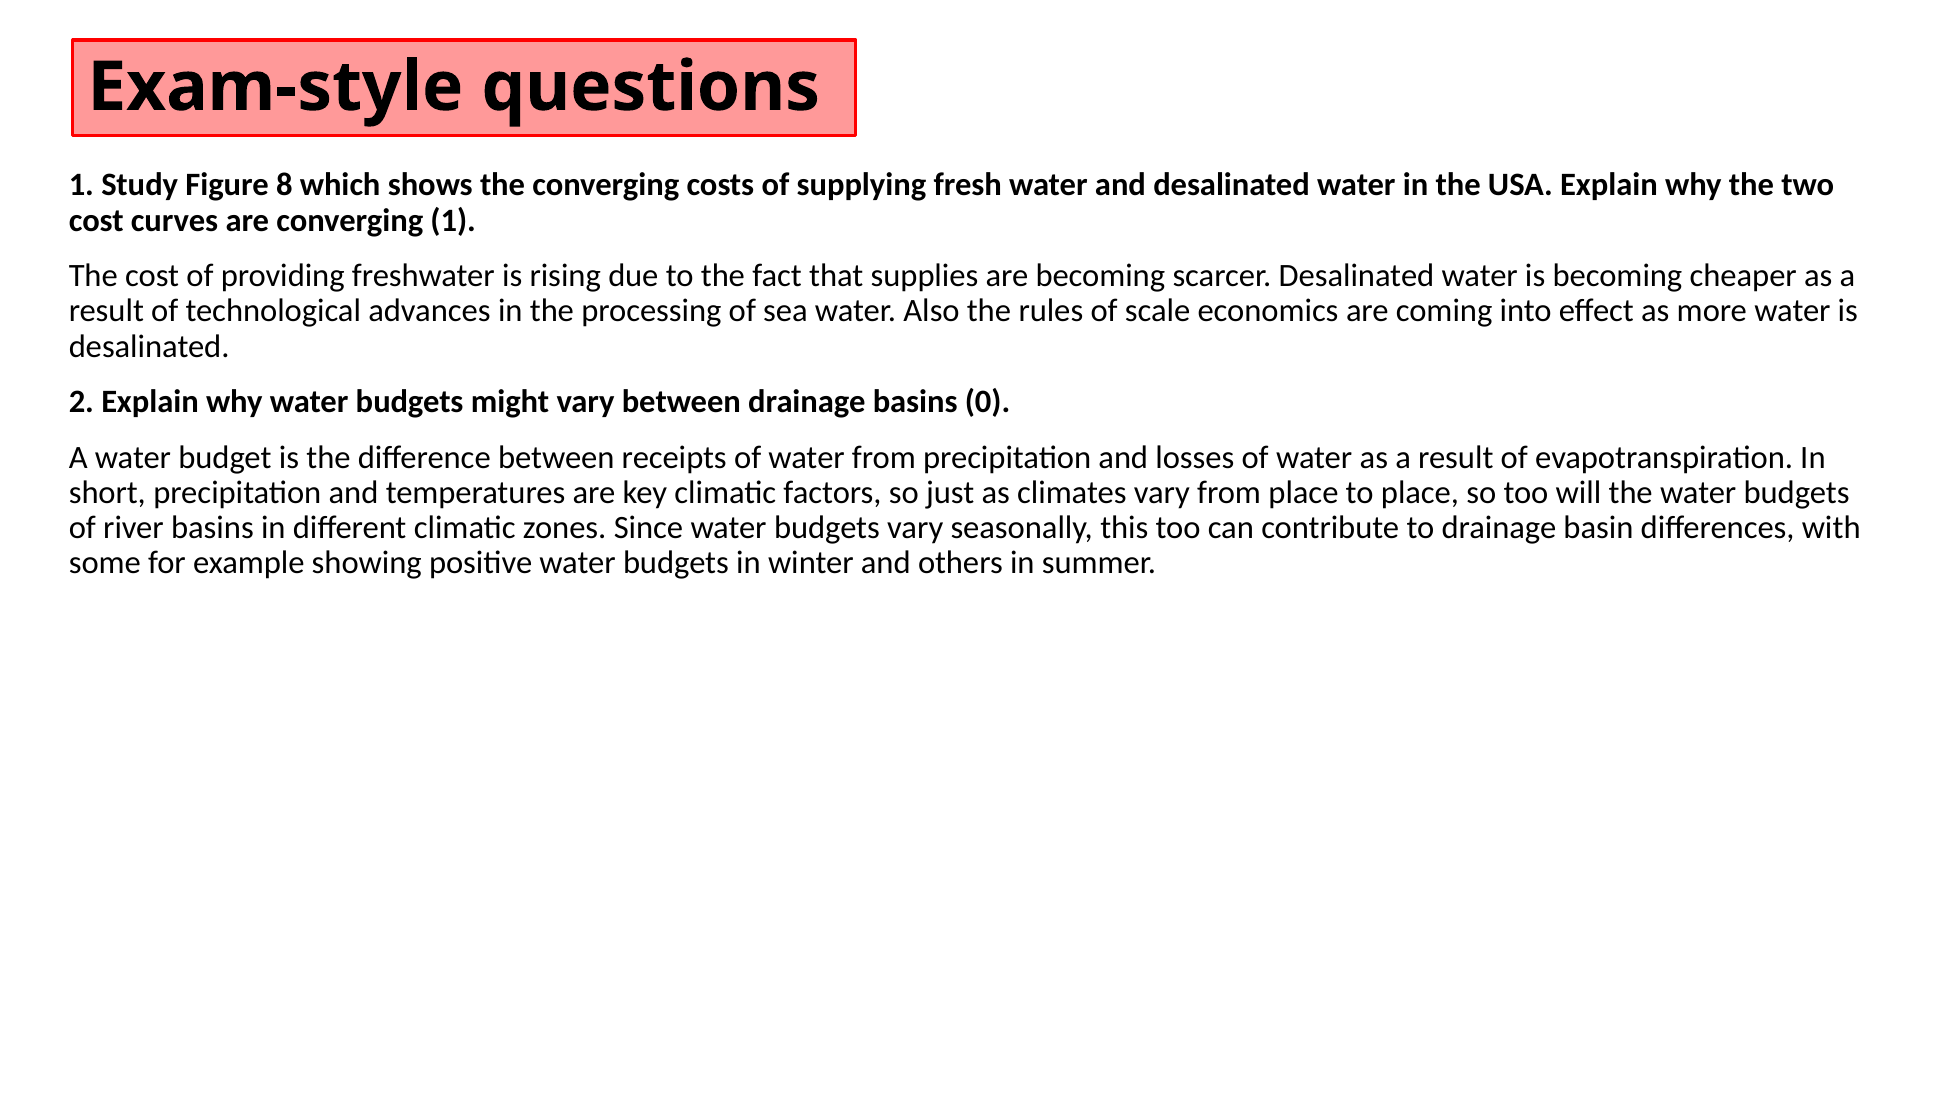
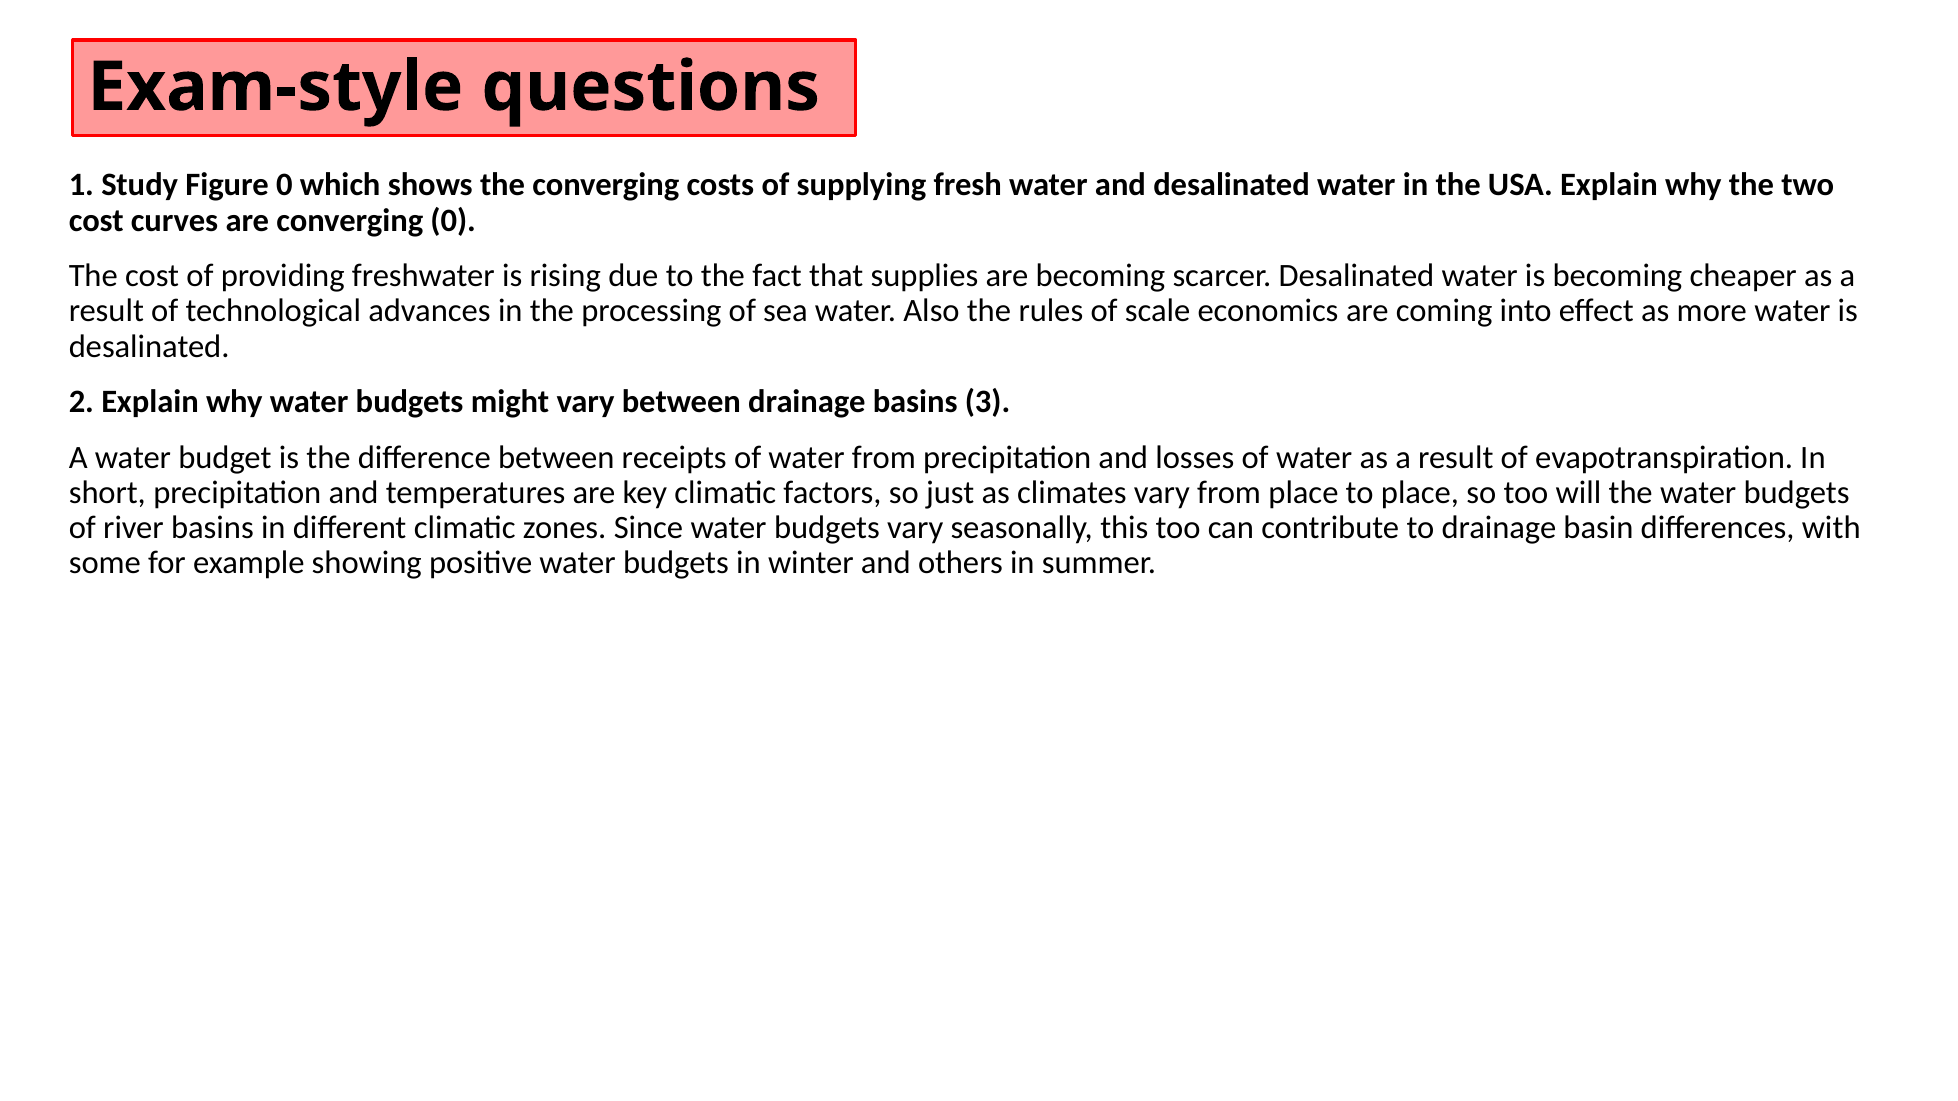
Figure 8: 8 -> 0 (284, 185)
converging 1: 1 -> 0 (453, 220)
0: 0 -> 3 (988, 402)
